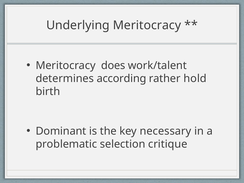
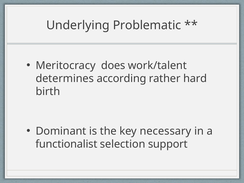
Underlying Meritocracy: Meritocracy -> Problematic (147, 25)
hold: hold -> hard (195, 78)
problematic: problematic -> functionalist (66, 144)
critique: critique -> support (168, 144)
